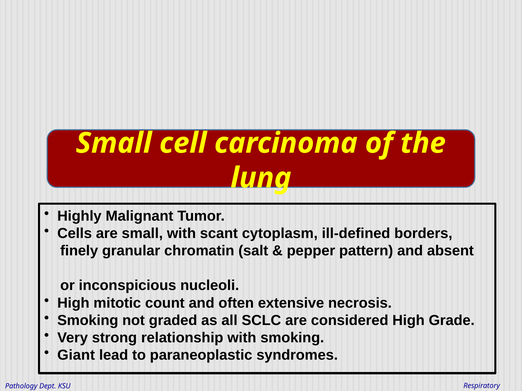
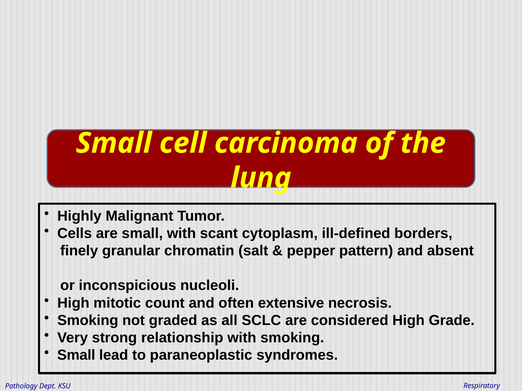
Giant: Giant -> Small (76, 356)
